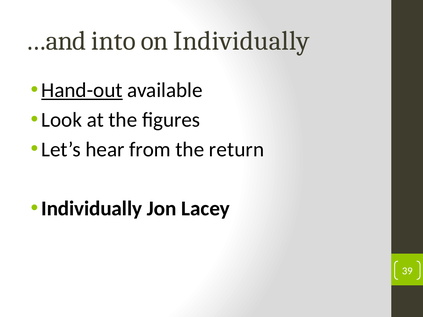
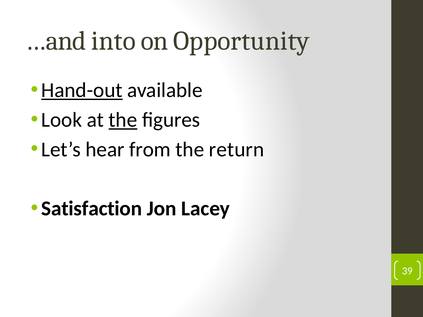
on Individually: Individually -> Opportunity (241, 41)
the underline: none -> present (123, 120)
Individually: Individually -> Satisfaction (92, 209)
